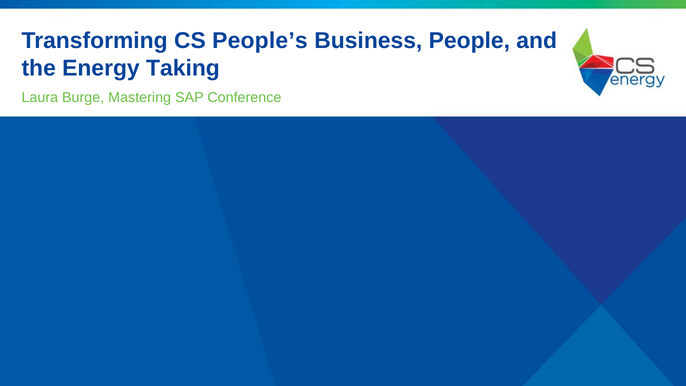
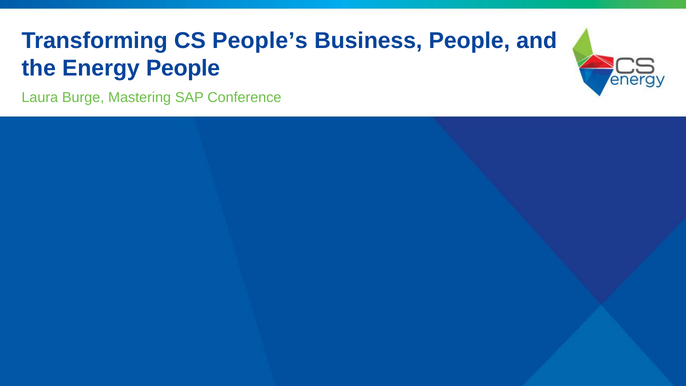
Energy Taking: Taking -> People (183, 68)
